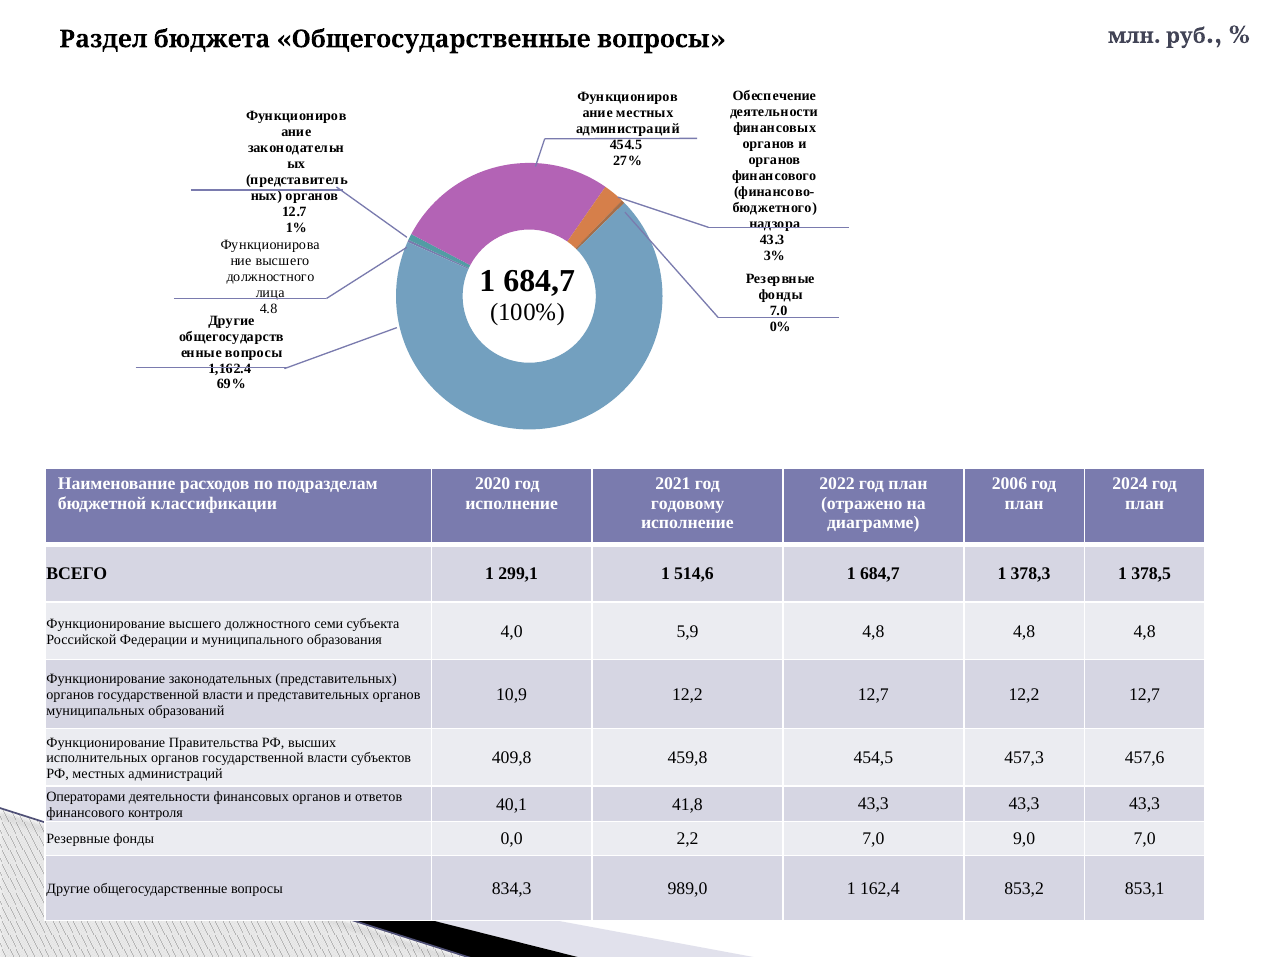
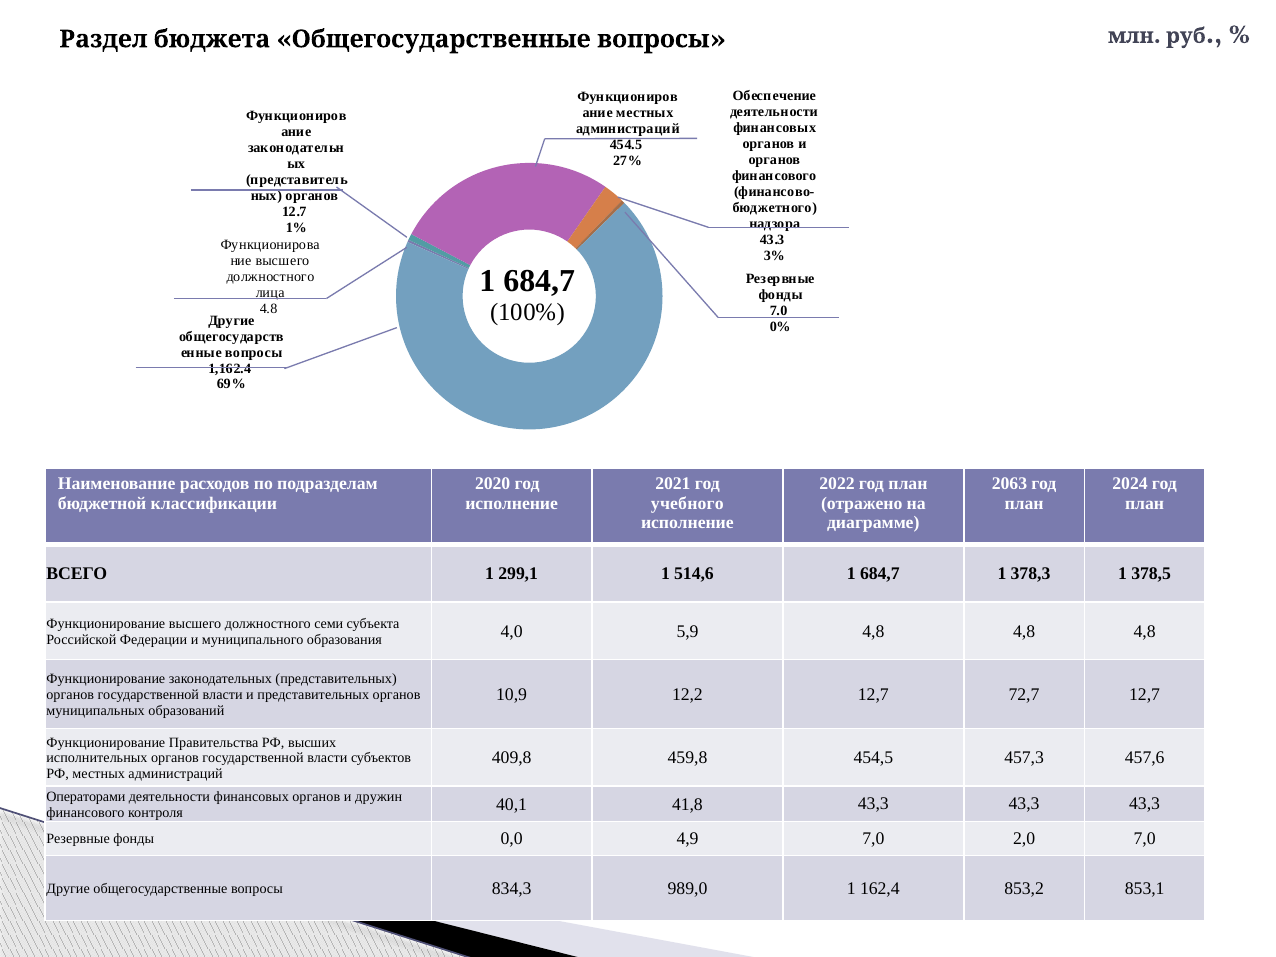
2006: 2006 -> 2063 (1010, 484)
годовому: годовому -> учебного (687, 504)
12,7 12,2: 12,2 -> 72,7 (1024, 695)
ответов: ответов -> дружин (379, 797)
2,2: 2,2 -> 4,9 (688, 839)
9,0: 9,0 -> 2,0 (1024, 839)
